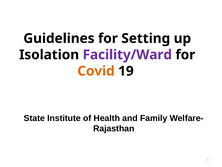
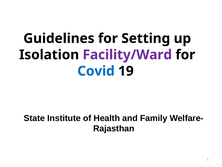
Covid colour: orange -> blue (96, 71)
